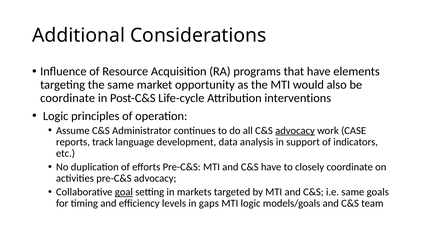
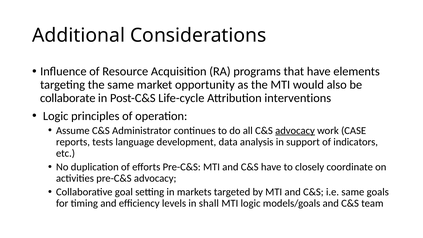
coordinate: coordinate -> collaborate (68, 98)
track: track -> tests (103, 142)
goal underline: present -> none (124, 192)
gaps: gaps -> shall (209, 203)
